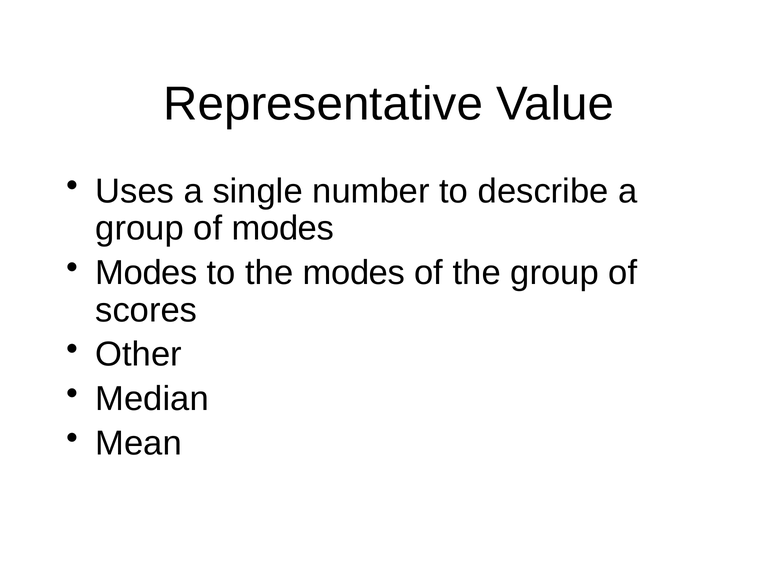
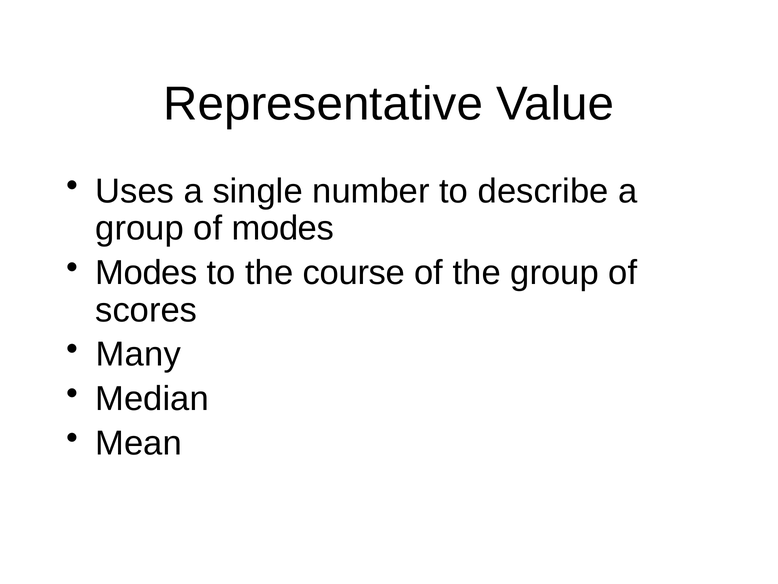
the modes: modes -> course (354, 273)
Other: Other -> Many (138, 354)
